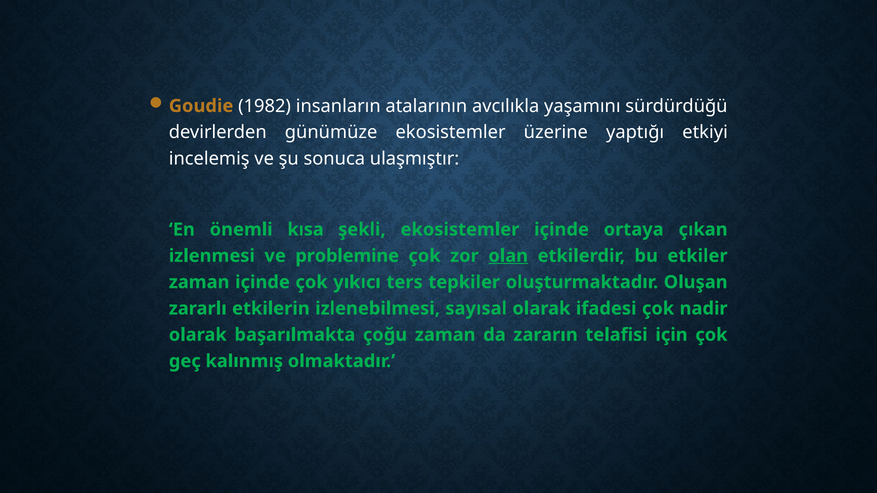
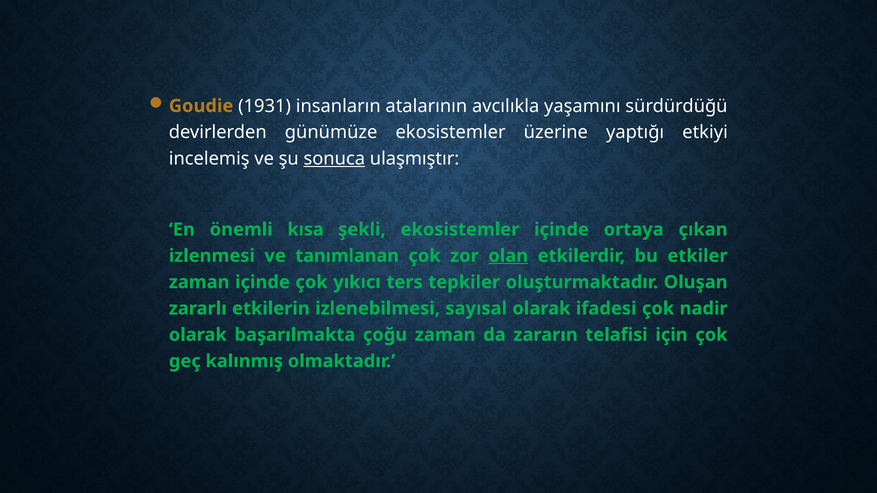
1982: 1982 -> 1931 (265, 106)
sonuca underline: none -> present (334, 159)
problemine: problemine -> tanımlanan (347, 256)
